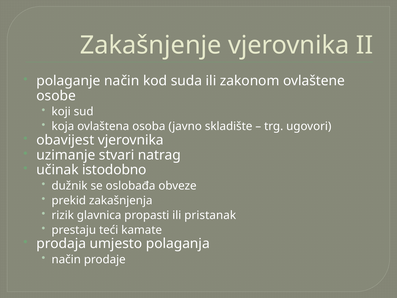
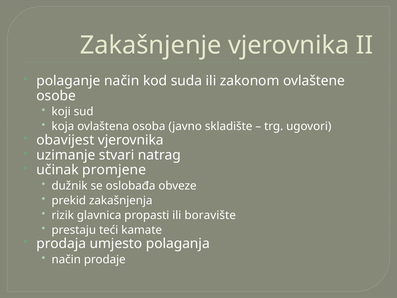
istodobno: istodobno -> promjene (114, 170)
pristanak: pristanak -> boravište (210, 215)
